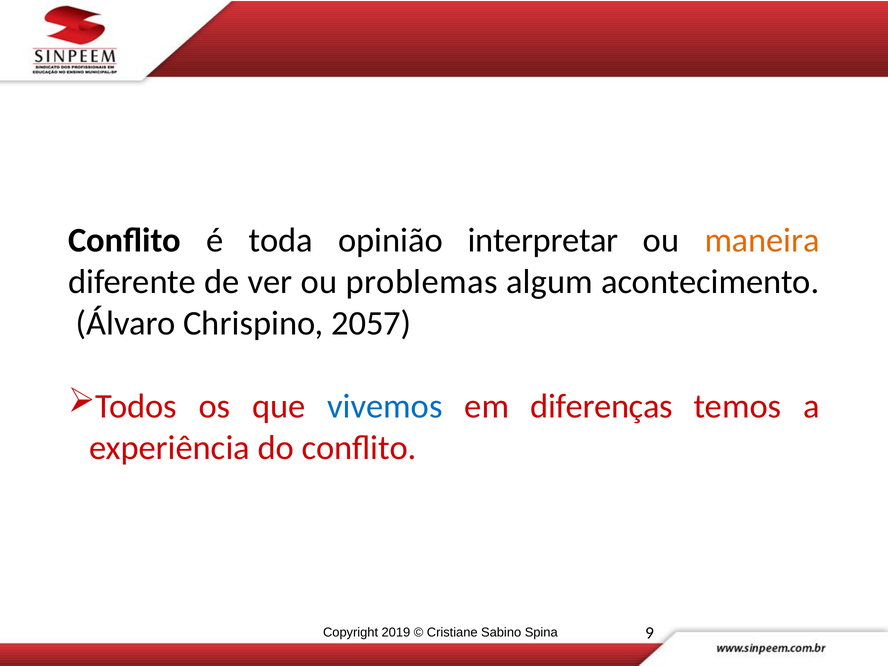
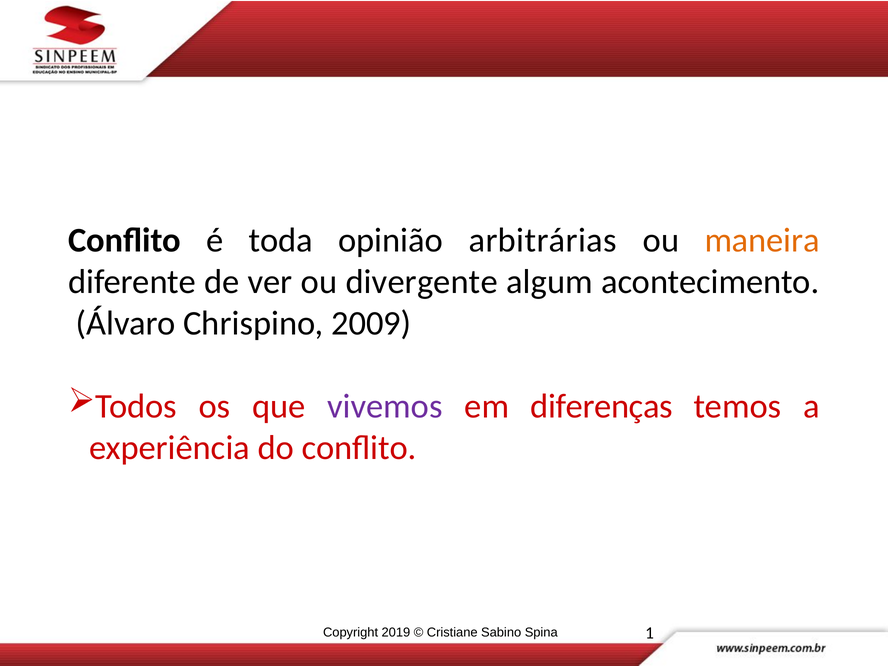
interpretar: interpretar -> arbitrárias (543, 241)
problemas: problemas -> divergente (422, 282)
2057: 2057 -> 2009 (371, 324)
vivemos colour: blue -> purple (385, 406)
9: 9 -> 1 (649, 633)
